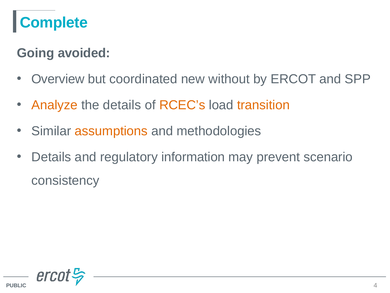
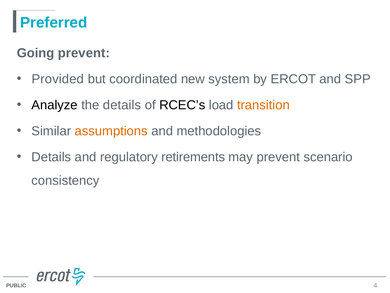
Complete: Complete -> Preferred (54, 22)
Going avoided: avoided -> prevent (84, 53)
Overview: Overview -> Provided (58, 79)
without: without -> system (229, 79)
Analyze colour: orange -> black (55, 105)
RCEC’s colour: orange -> black (182, 105)
information: information -> retirements (193, 157)
